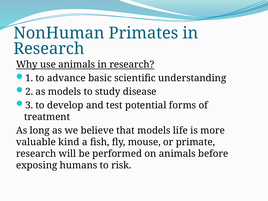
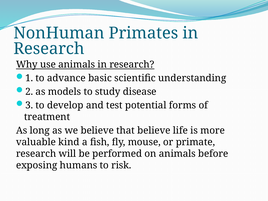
that models: models -> believe (154, 130)
